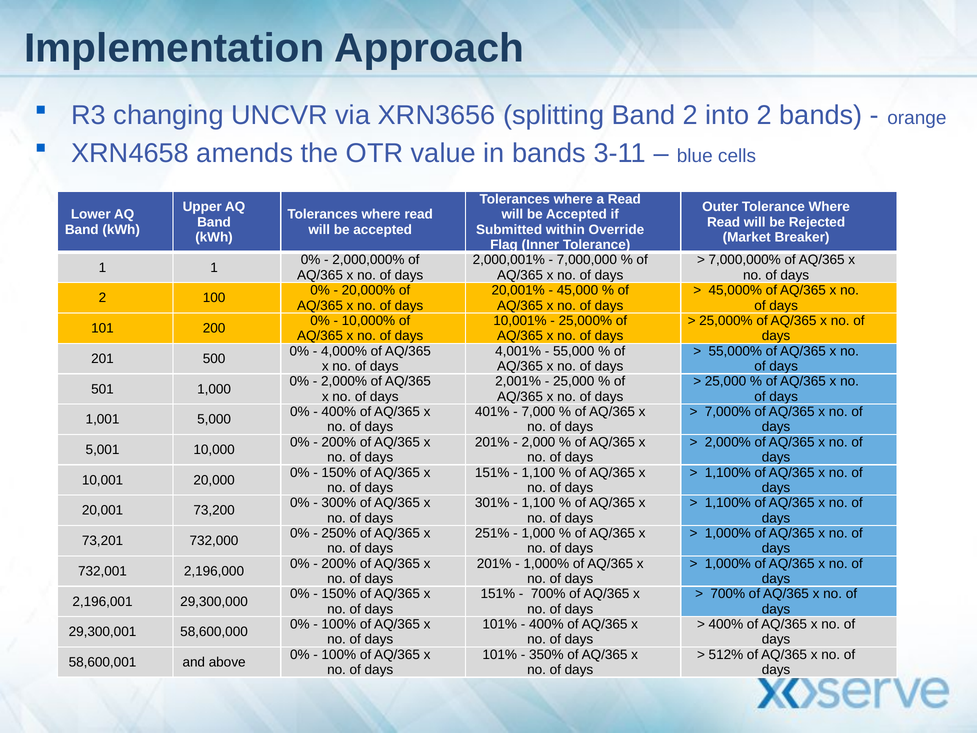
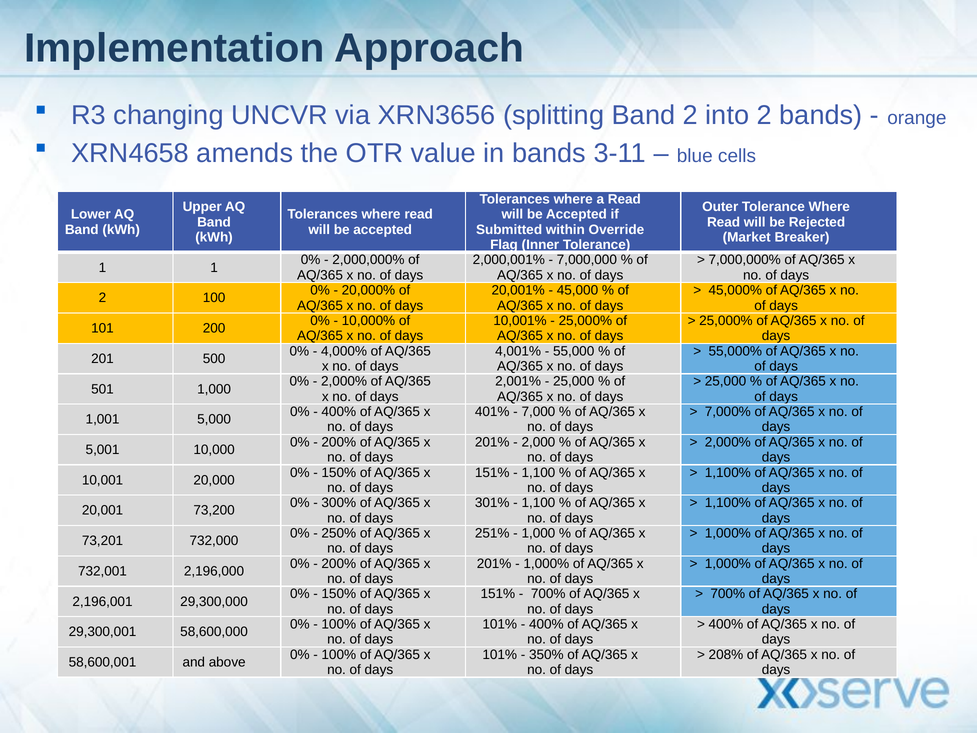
512%: 512% -> 208% (726, 654)
